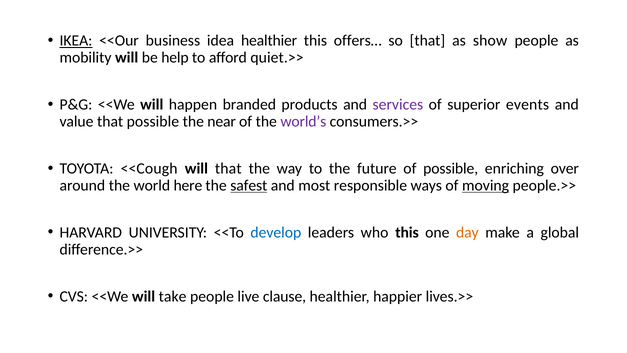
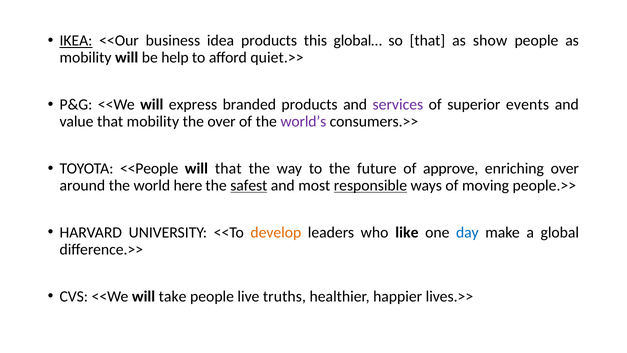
idea healthier: healthier -> products (269, 41)
offers…: offers… -> global… (358, 41)
happen: happen -> express (193, 105)
that possible: possible -> mobility (153, 121)
the near: near -> over (222, 121)
<<Cough: <<Cough -> <<People (149, 168)
of possible: possible -> approve (451, 168)
responsible underline: none -> present (370, 185)
moving underline: present -> none (486, 185)
develop colour: blue -> orange (276, 232)
who this: this -> like (407, 232)
day colour: orange -> blue (467, 232)
clause: clause -> truths (284, 296)
